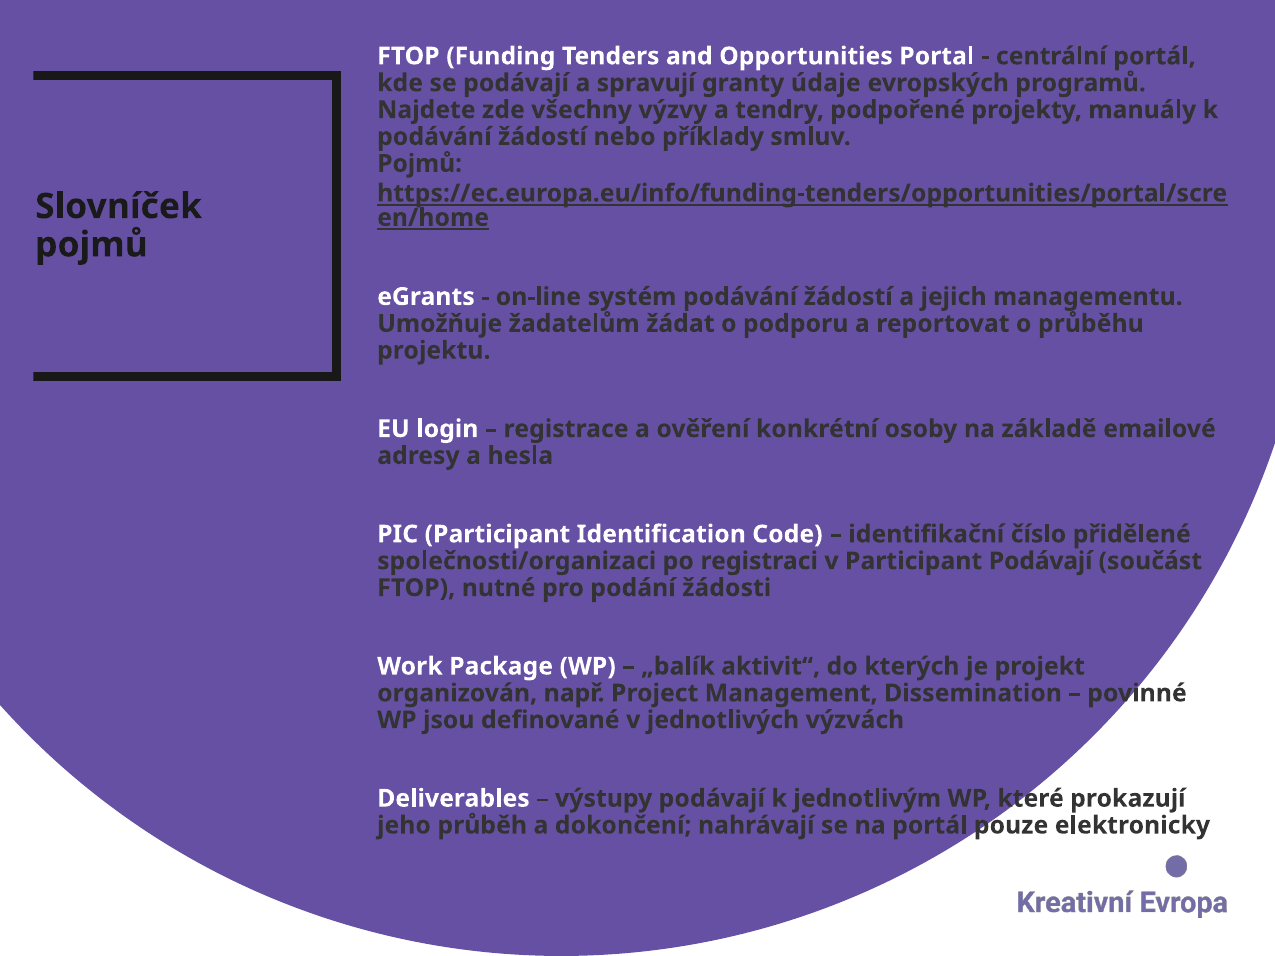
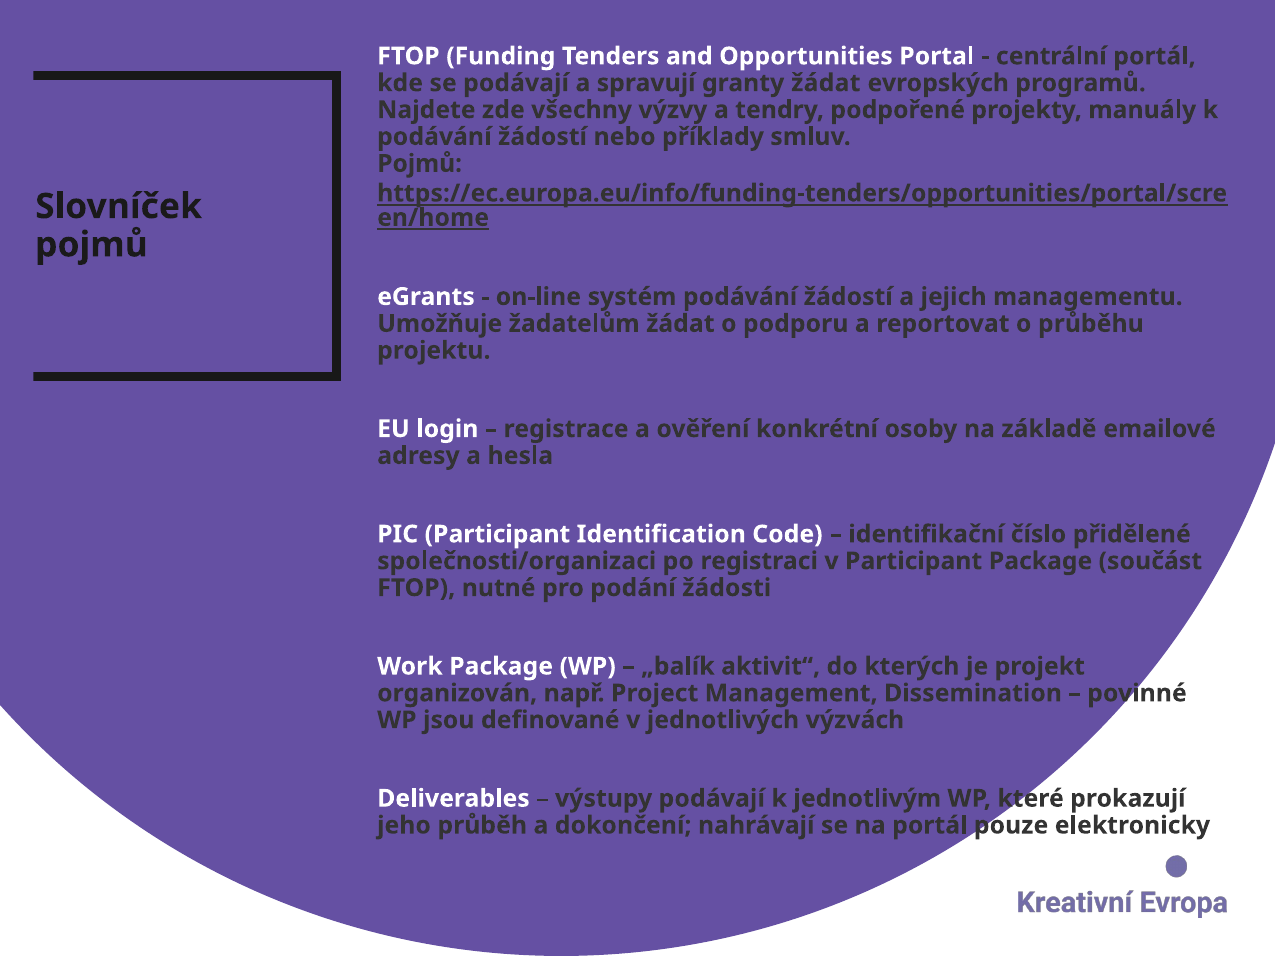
granty údaje: údaje -> žádat (826, 83)
Participant Podávají: Podávají -> Package (1041, 561)
